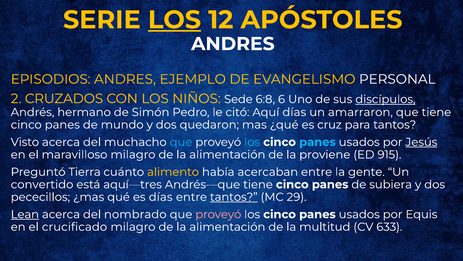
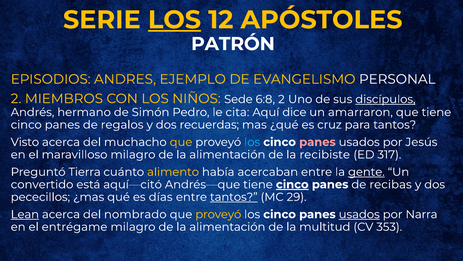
ANDRES: ANDRES -> PATRÓN (233, 44)
CRUZADOS: CRUZADOS -> MIEMBROS (64, 98)
6:8 6: 6 -> 2 (281, 99)
citó: citó -> cita (237, 112)
Aquí días: días -> dice (294, 112)
mundo: mundo -> regalos (122, 124)
quedaron: quedaron -> recuerdas (209, 124)
que colour: light blue -> yellow (181, 142)
panes colour: light blue -> pink (317, 142)
Jesús underline: present -> none (421, 142)
proviene: proviene -> recibiste (325, 154)
915: 915 -> 317 (389, 154)
gente underline: none -> present (366, 172)
aquí—tres: aquí—tres -> aquí—citó (133, 184)
cinco underline: none -> present (292, 184)
subiera: subiera -> recibas (391, 184)
proveyó colour: pink -> yellow (218, 214)
usados underline: none -> present (359, 214)
Equis: Equis -> Narra (422, 214)
crucificado: crucificado -> entrégame (75, 226)
633: 633 -> 353 (389, 226)
